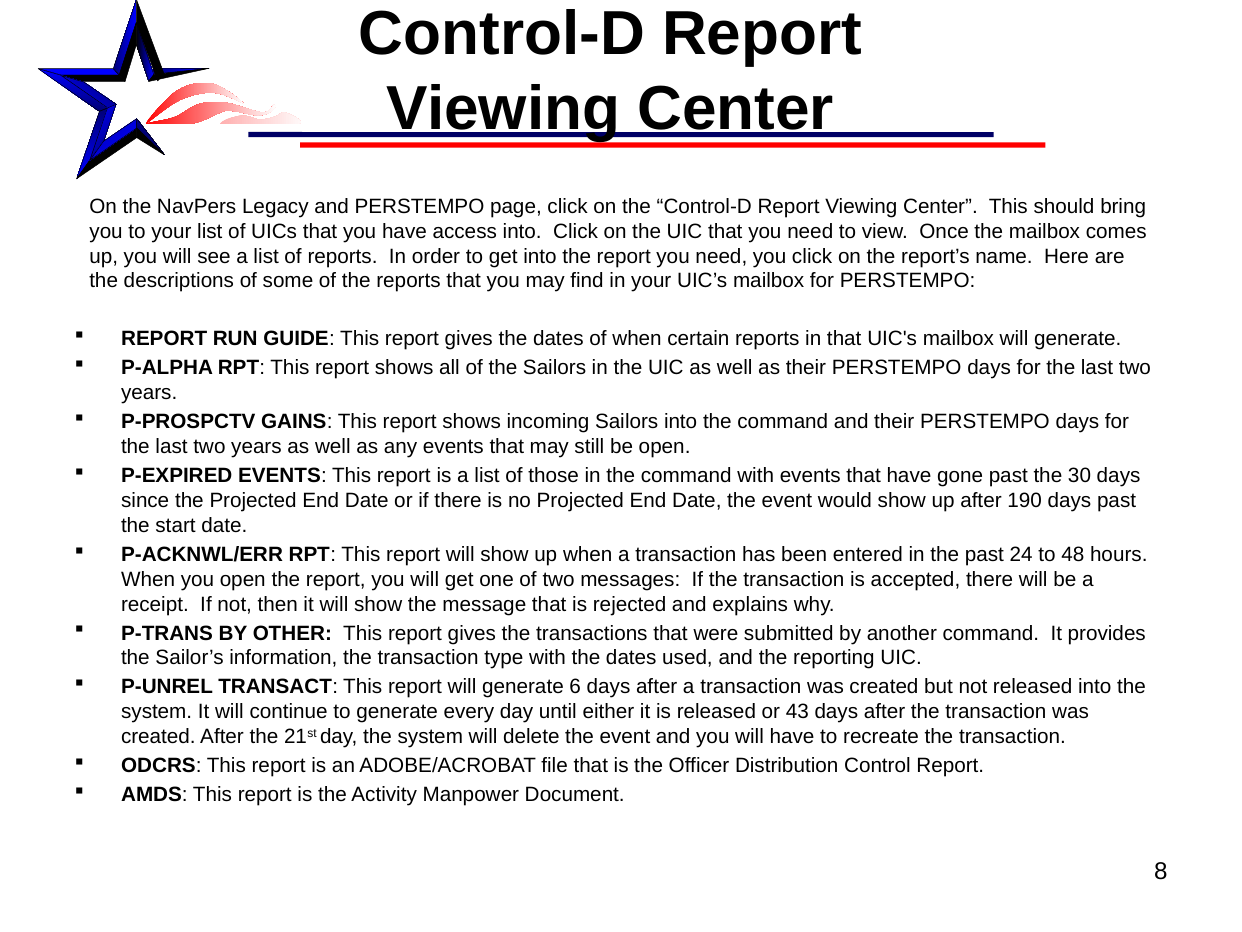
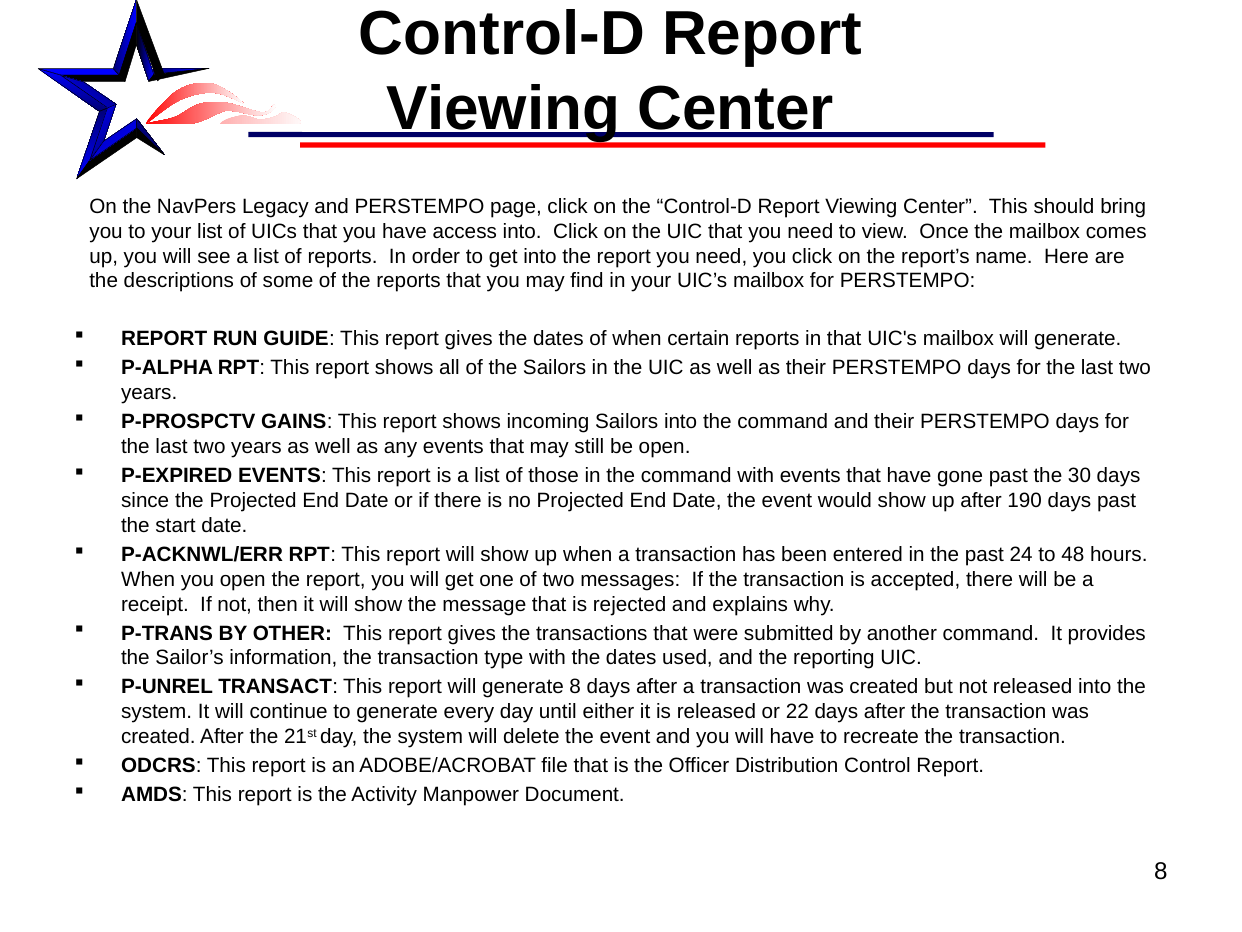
generate 6: 6 -> 8 (575, 687)
43: 43 -> 22 (797, 712)
